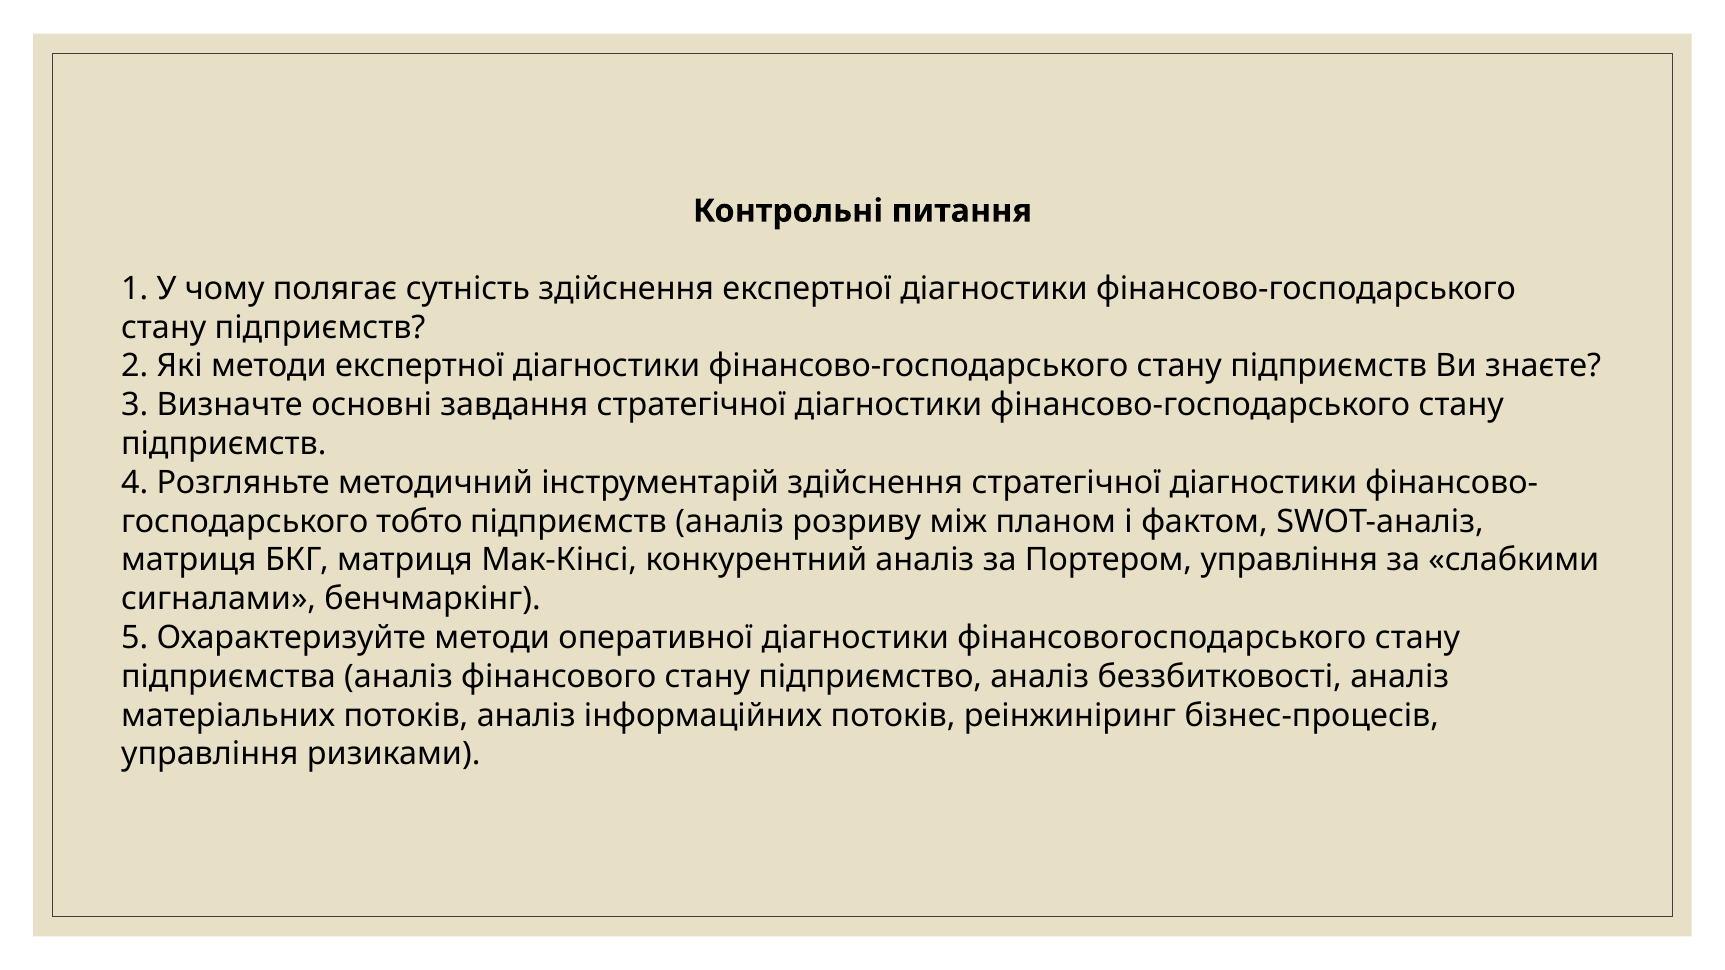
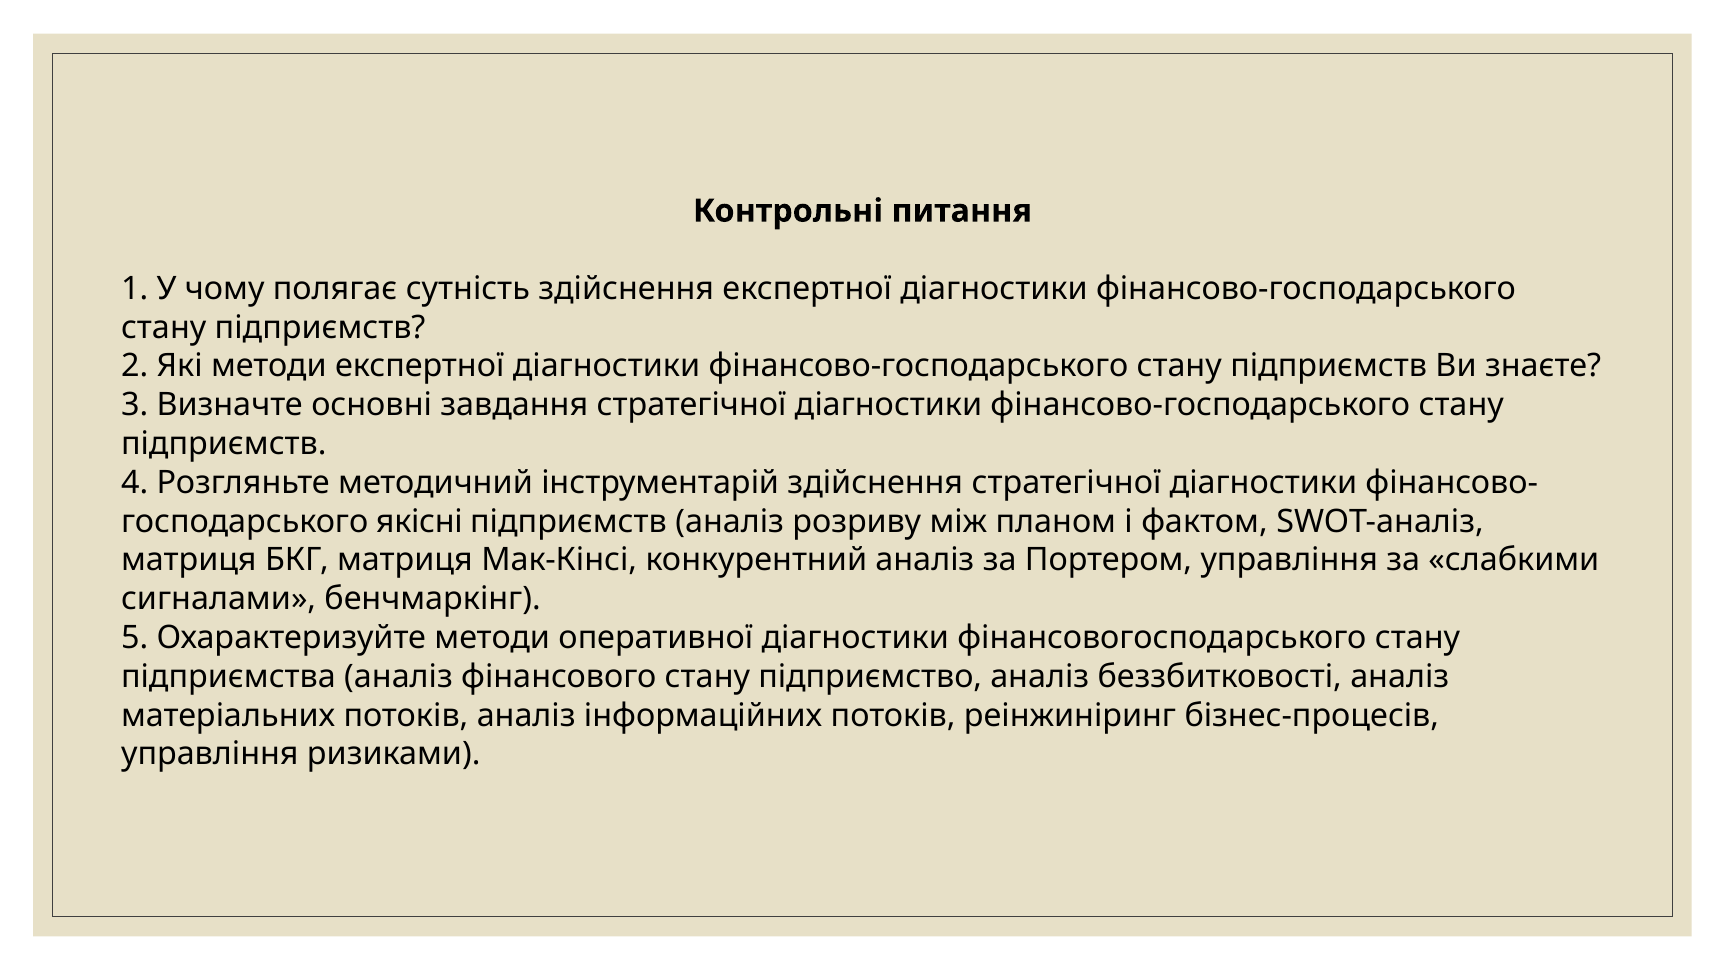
тобто: тобто -> якісні (419, 522)
